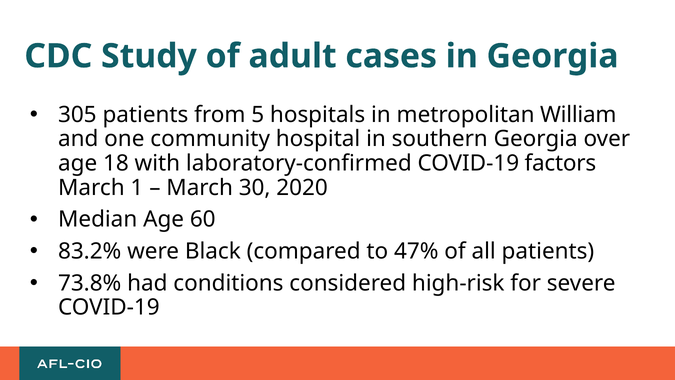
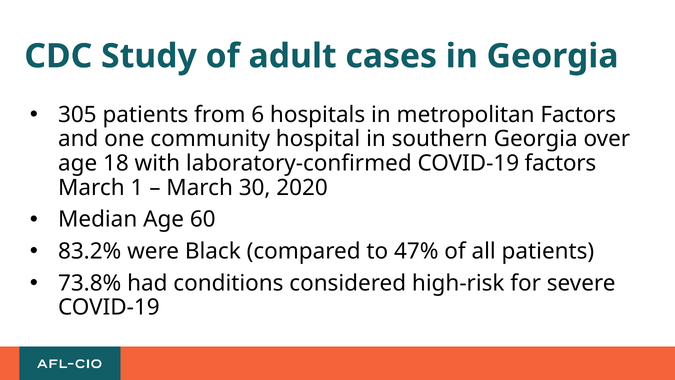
5: 5 -> 6 (258, 115)
metropolitan William: William -> Factors (578, 115)
